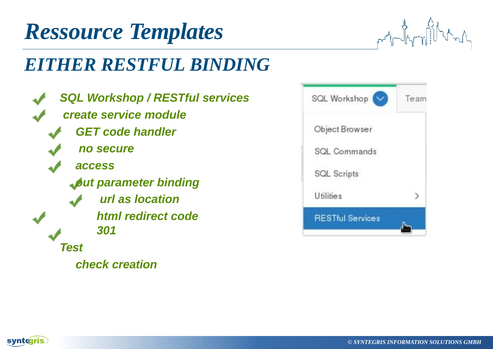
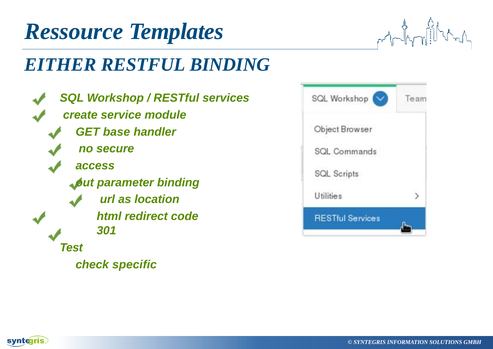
GET code: code -> base (117, 132)
creation: creation -> specific (135, 264)
